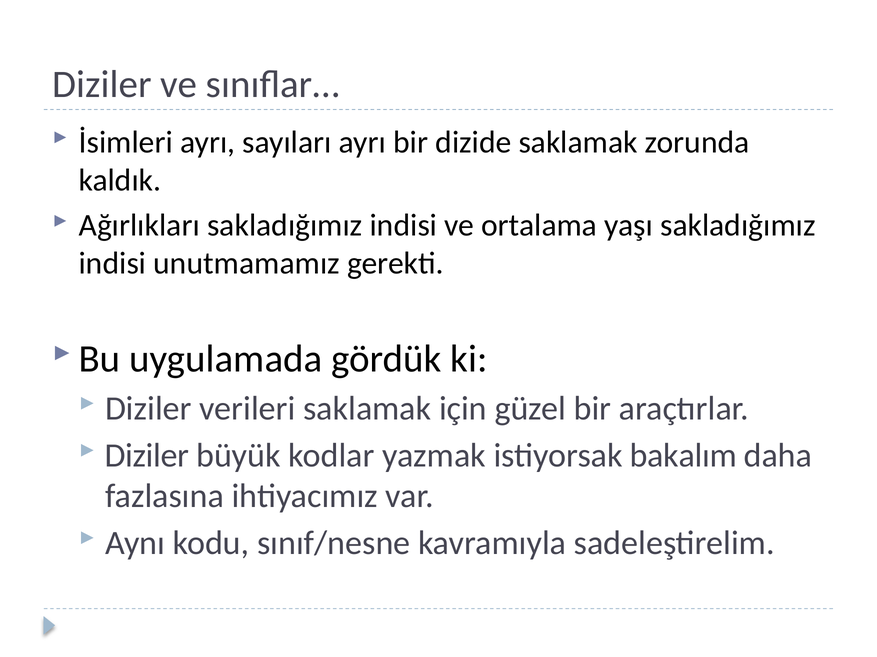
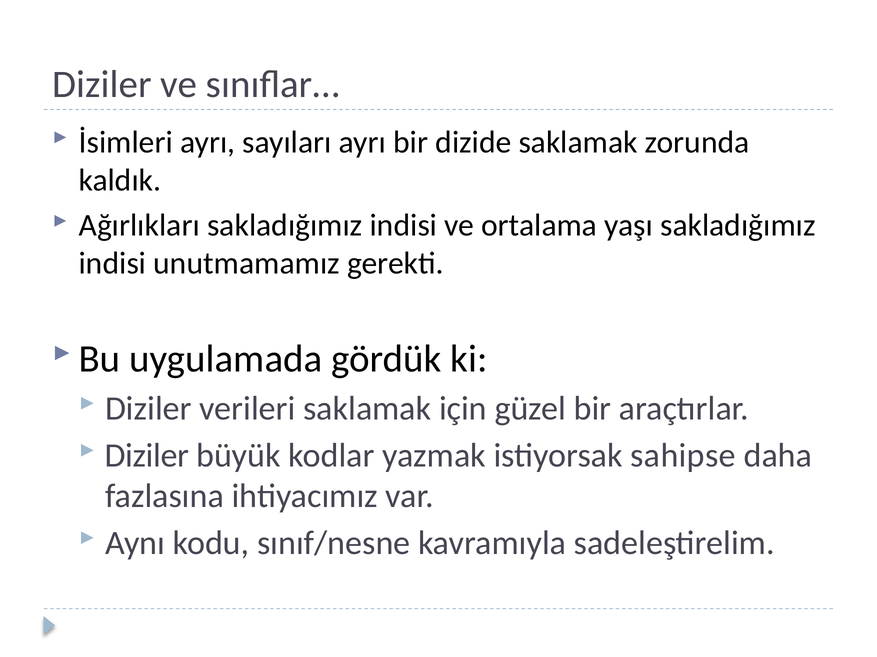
bakalım: bakalım -> sahipse (683, 456)
